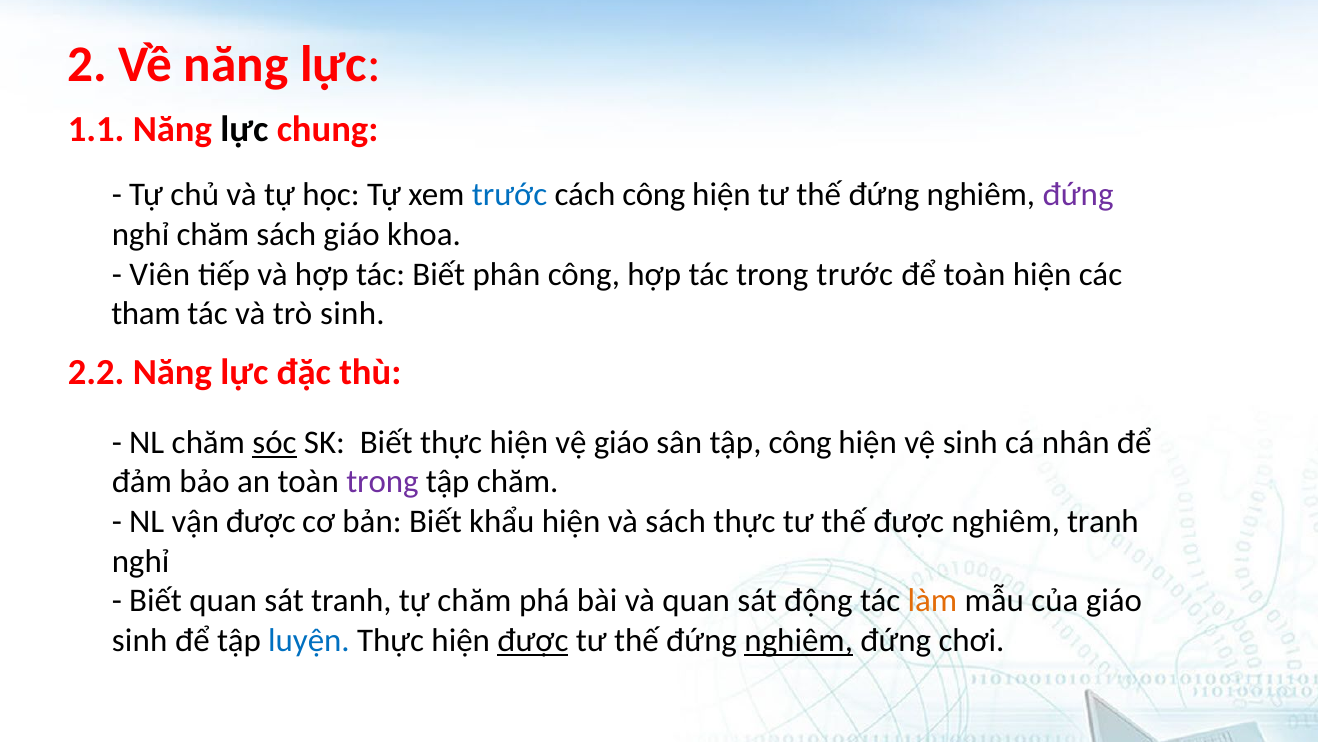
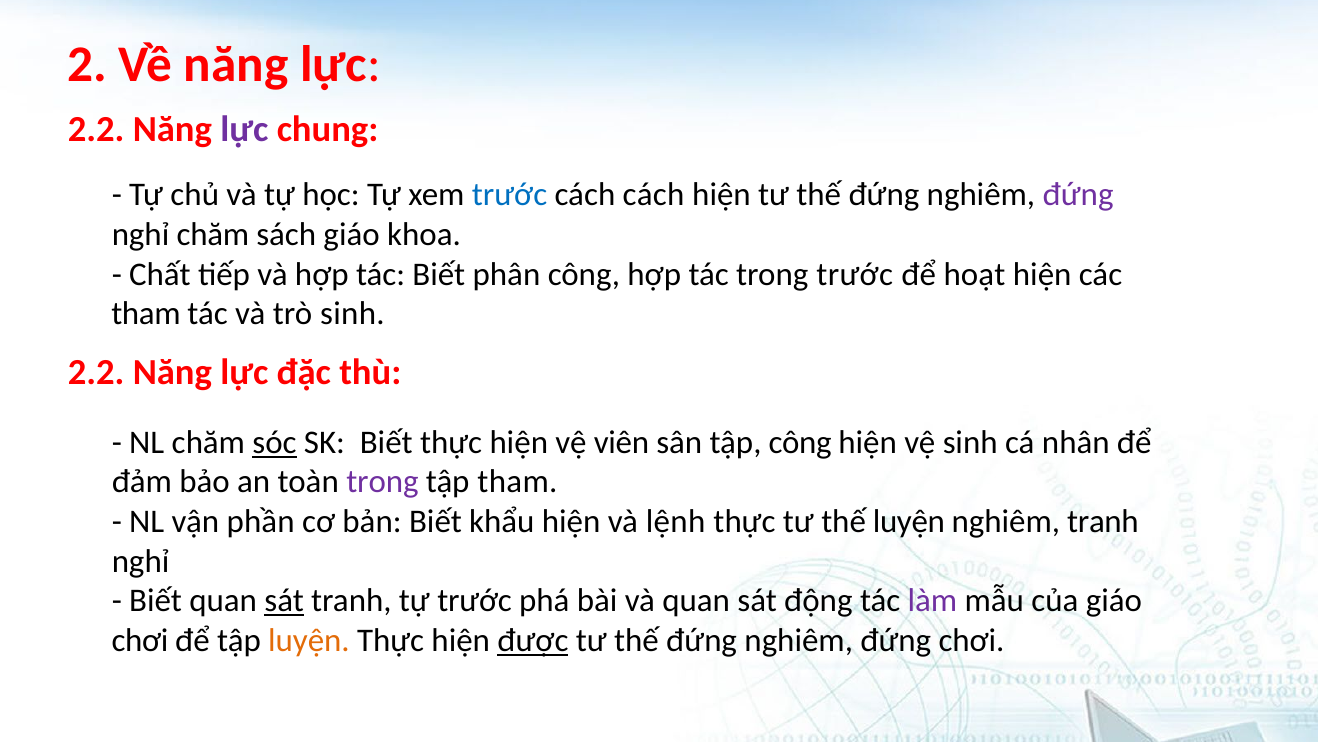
1.1: 1.1 -> 2.2 (96, 129)
lực colour: black -> purple (244, 129)
cách công: công -> cách (654, 195)
Viên: Viên -> Chất (160, 274)
để toàn: toàn -> hoạt (974, 274)
vệ giáo: giáo -> viên (621, 442)
tập chăm: chăm -> tham (517, 482)
vận được: được -> phần (261, 521)
và sách: sách -> lệnh (676, 521)
thế được: được -> luyện (909, 521)
sát underline: none -> present (284, 600)
tự chăm: chăm -> trước (475, 600)
làm colour: orange -> purple (932, 600)
sinh: sinh -> chơi (140, 640)
luyện colour: blue -> orange (309, 640)
nghiêm underline: present -> none (799, 640)
